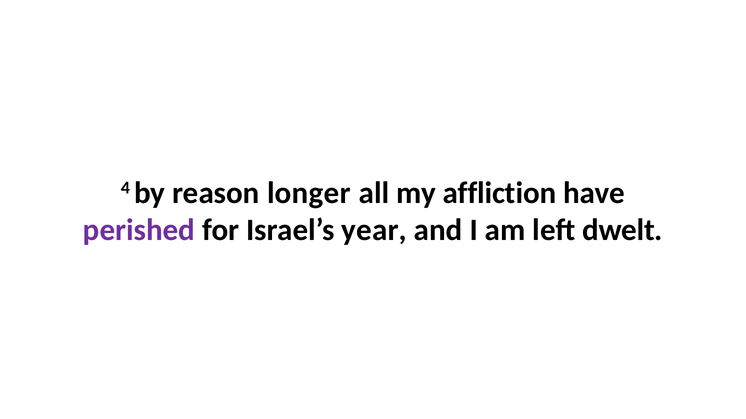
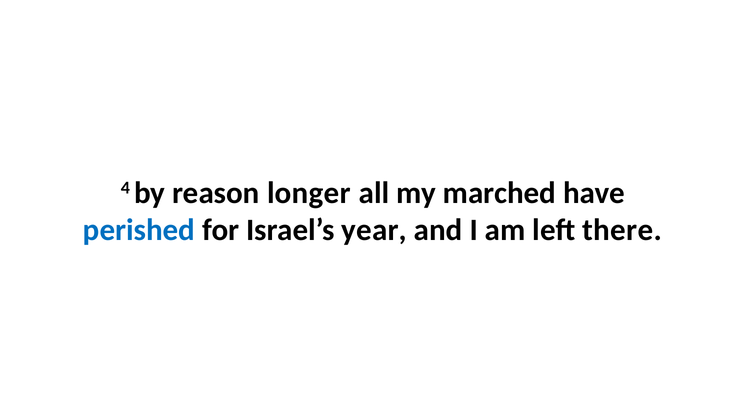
affliction: affliction -> marched (499, 193)
perished colour: purple -> blue (139, 231)
dwelt: dwelt -> there (622, 231)
